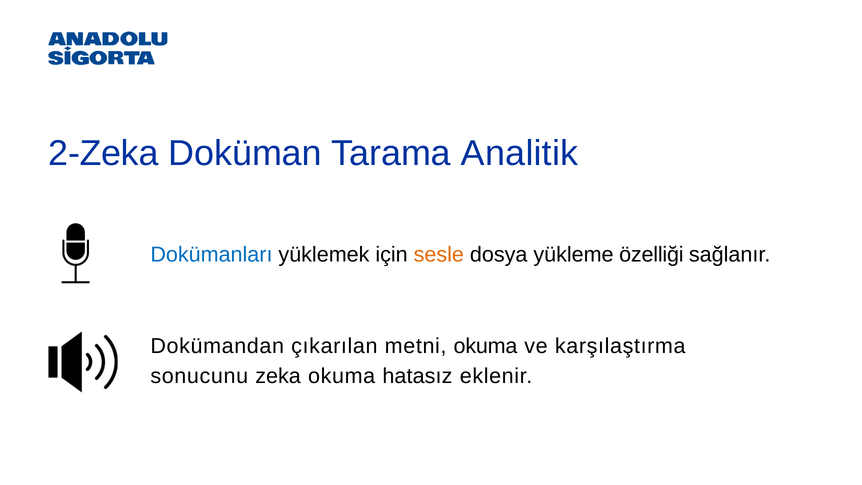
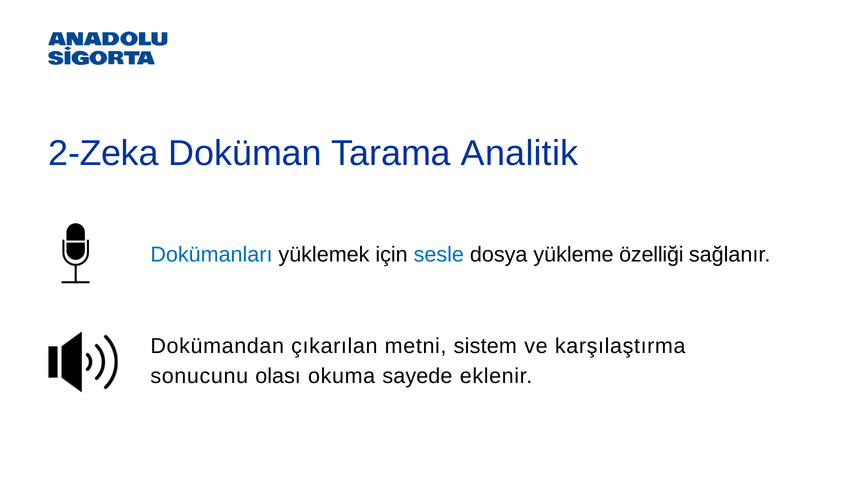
sesle colour: orange -> blue (439, 254)
metni okuma: okuma -> sistem (485, 346)
zeka: zeka -> olası (278, 376)
hatasız: hatasız -> sayede (417, 376)
